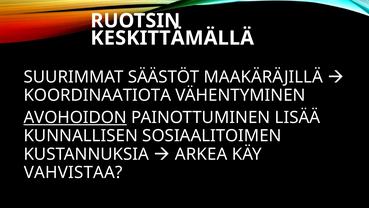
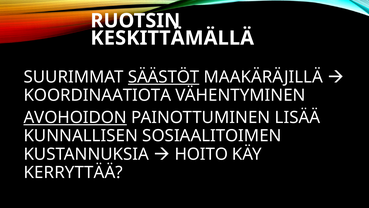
SÄÄSTÖT underline: none -> present (164, 77)
ARKEA: ARKEA -> HOITO (201, 154)
VAHVISTAA: VAHVISTAA -> KERRYTTÄÄ (73, 172)
